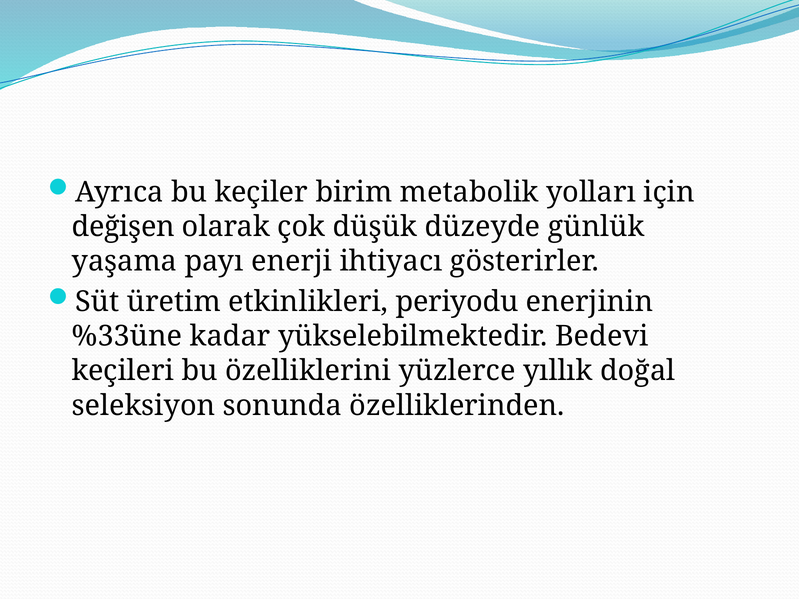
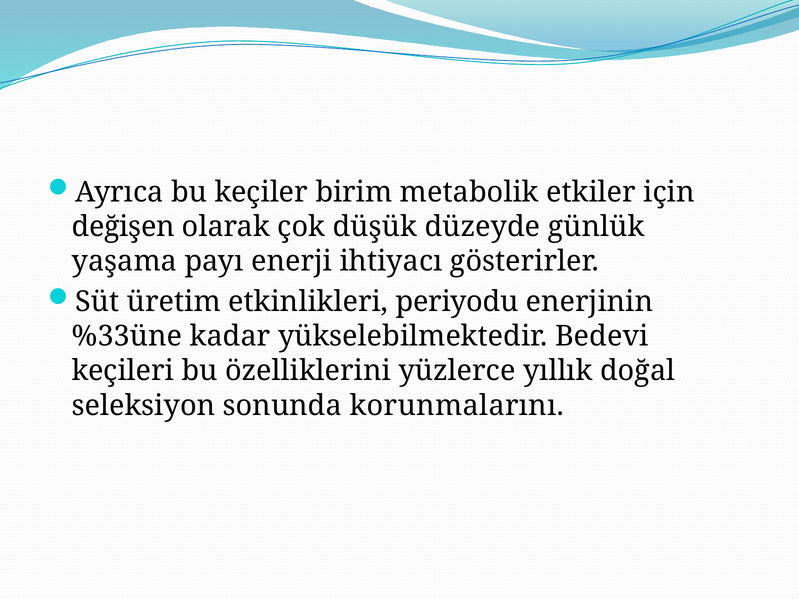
yolları: yolları -> etkiler (591, 192)
özelliklerinden: özelliklerinden -> korunmalarını (457, 406)
